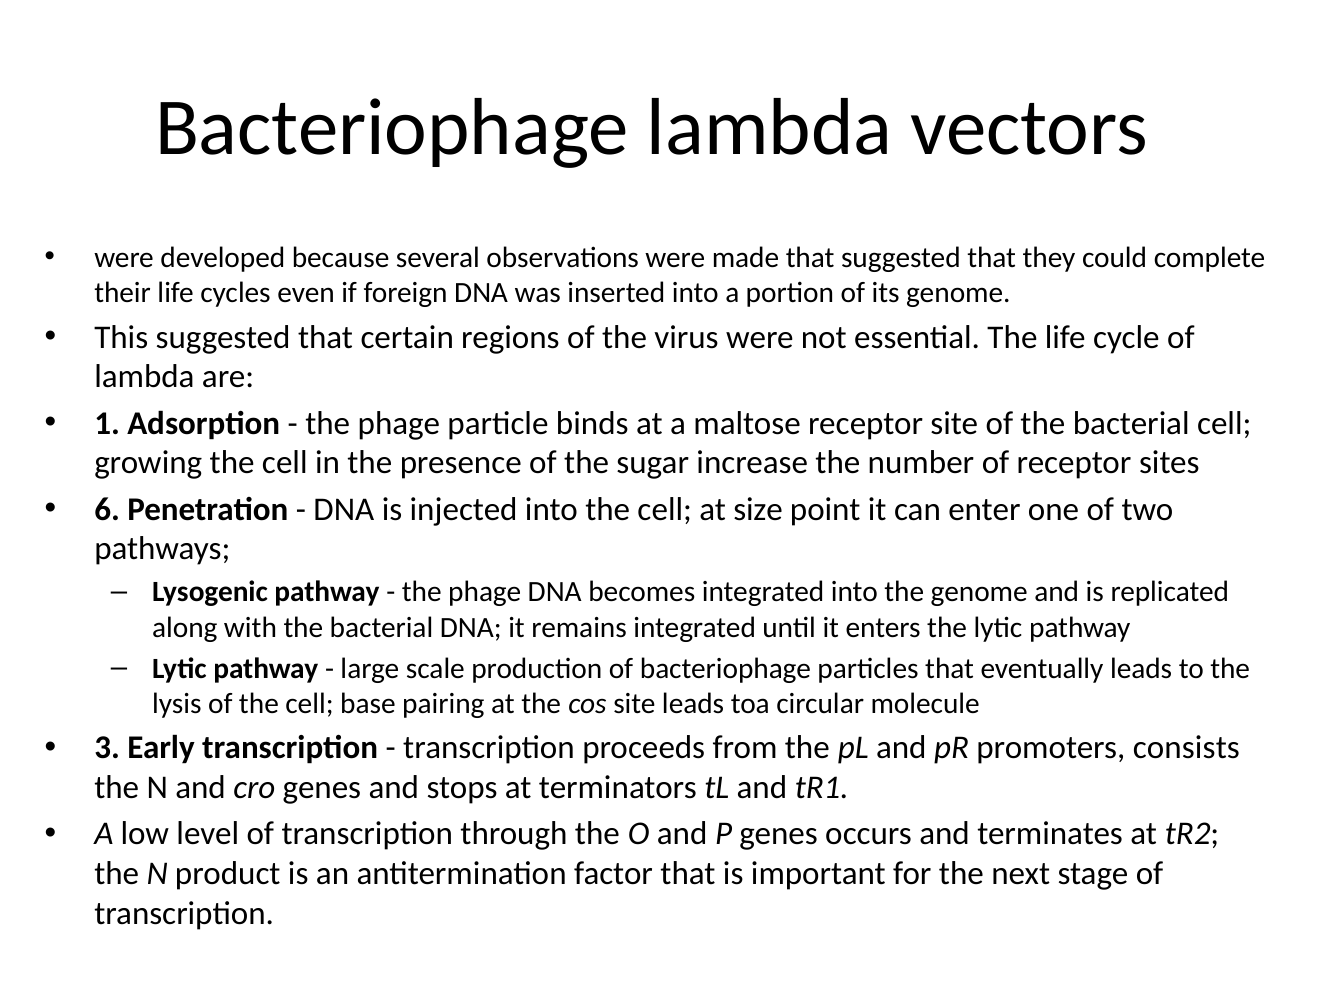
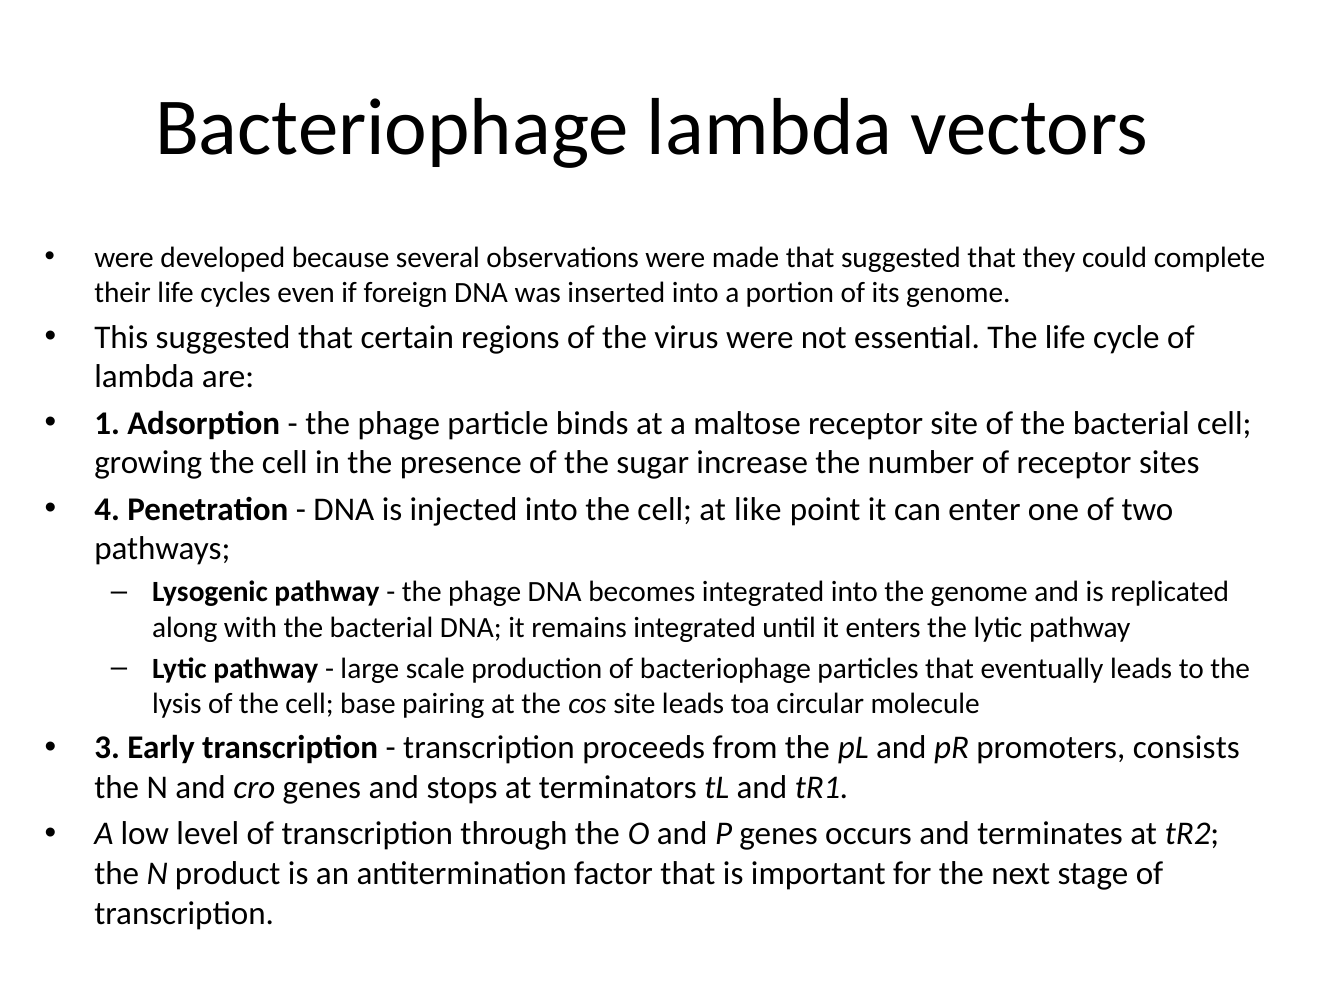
6: 6 -> 4 (107, 509)
size: size -> like (758, 509)
